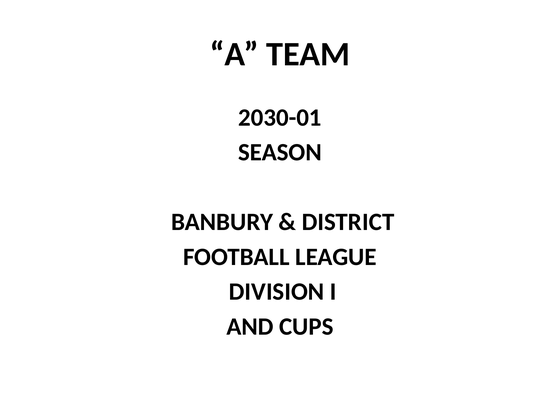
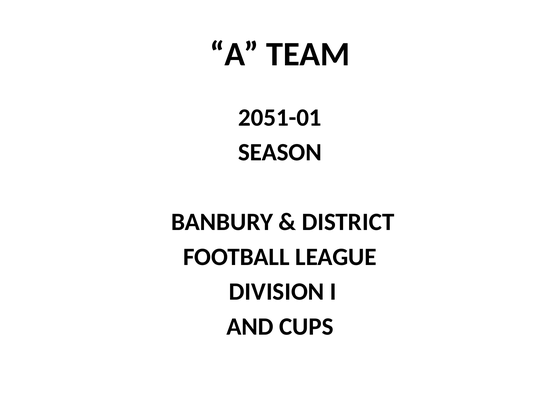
2030-01: 2030-01 -> 2051-01 (280, 117)
